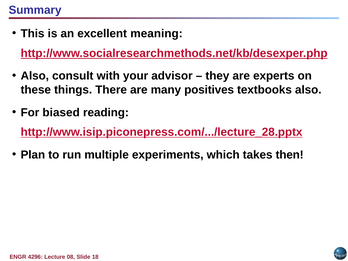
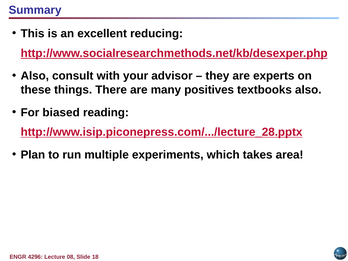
meaning: meaning -> reducing (157, 34)
then: then -> area (290, 155)
